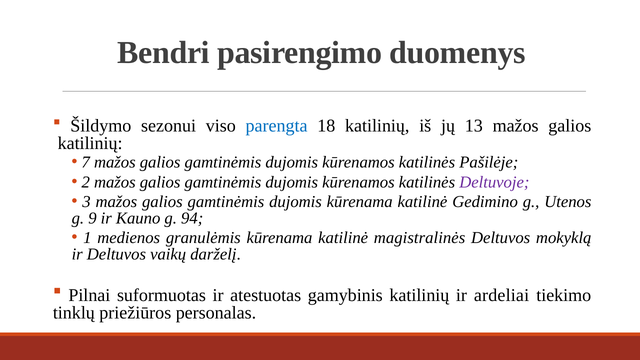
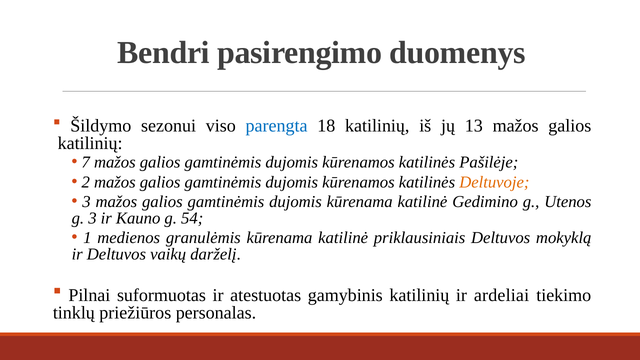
Deltuvoje colour: purple -> orange (494, 182)
g 9: 9 -> 3 (92, 218)
94: 94 -> 54 (192, 218)
magistralinės: magistralinės -> priklausiniais (420, 238)
